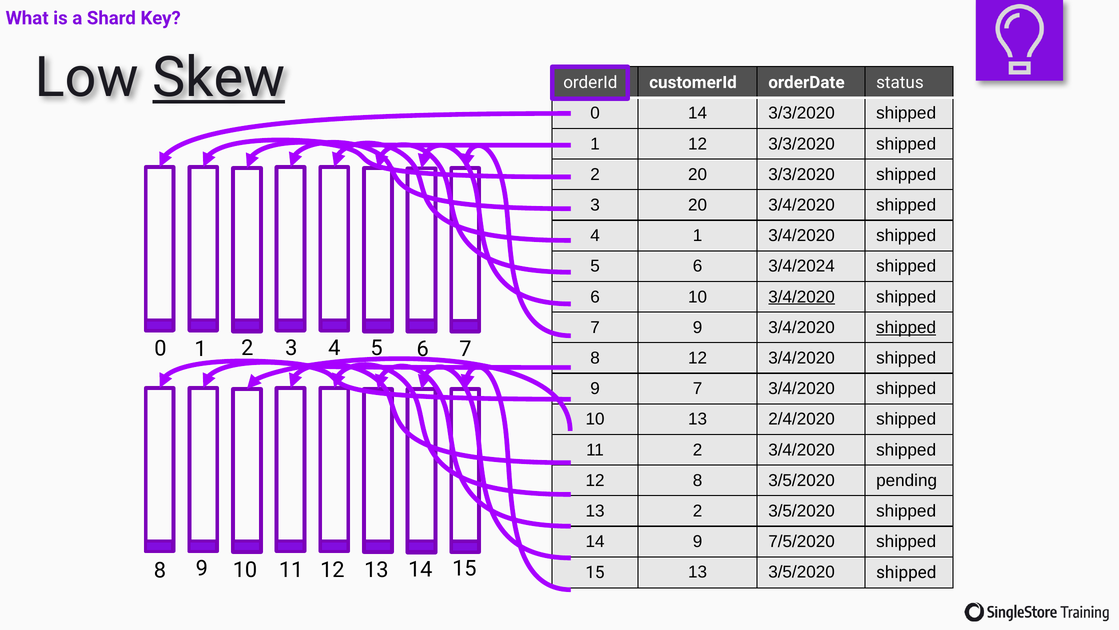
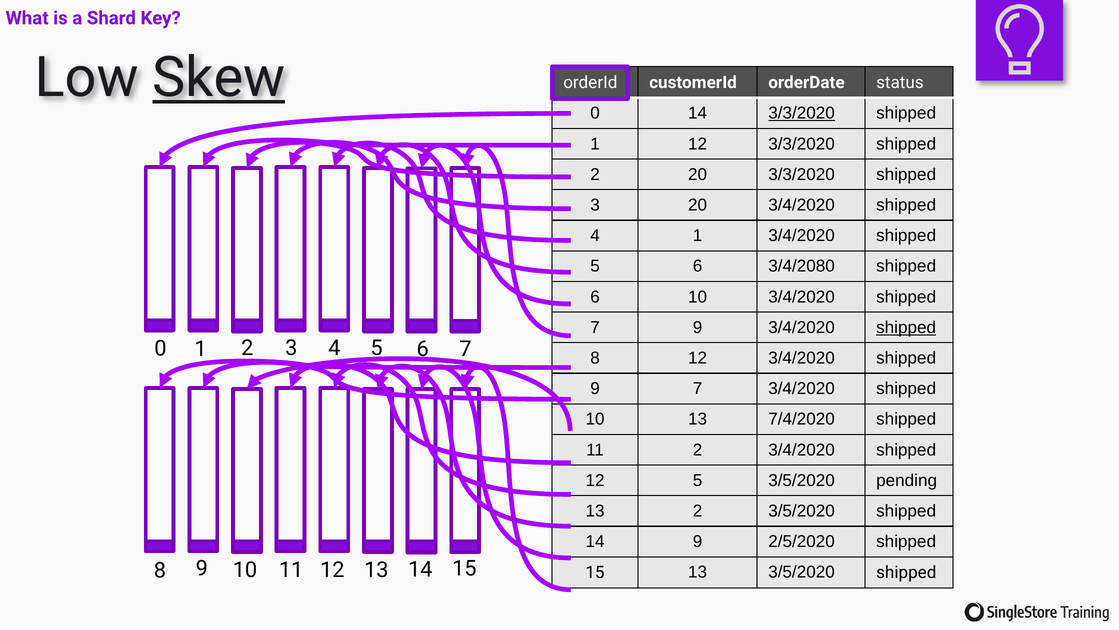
3/3/2020 underline: none -> present (802, 113)
3/4/2024: 3/4/2024 -> 3/4/2080 (802, 266)
3/4/2020 underline: present -> none (802, 297)
2/4/2020: 2/4/2020 -> 7/4/2020 (802, 419)
12 8: 8 -> 5 (698, 480)
7/5/2020: 7/5/2020 -> 2/5/2020 (802, 541)
